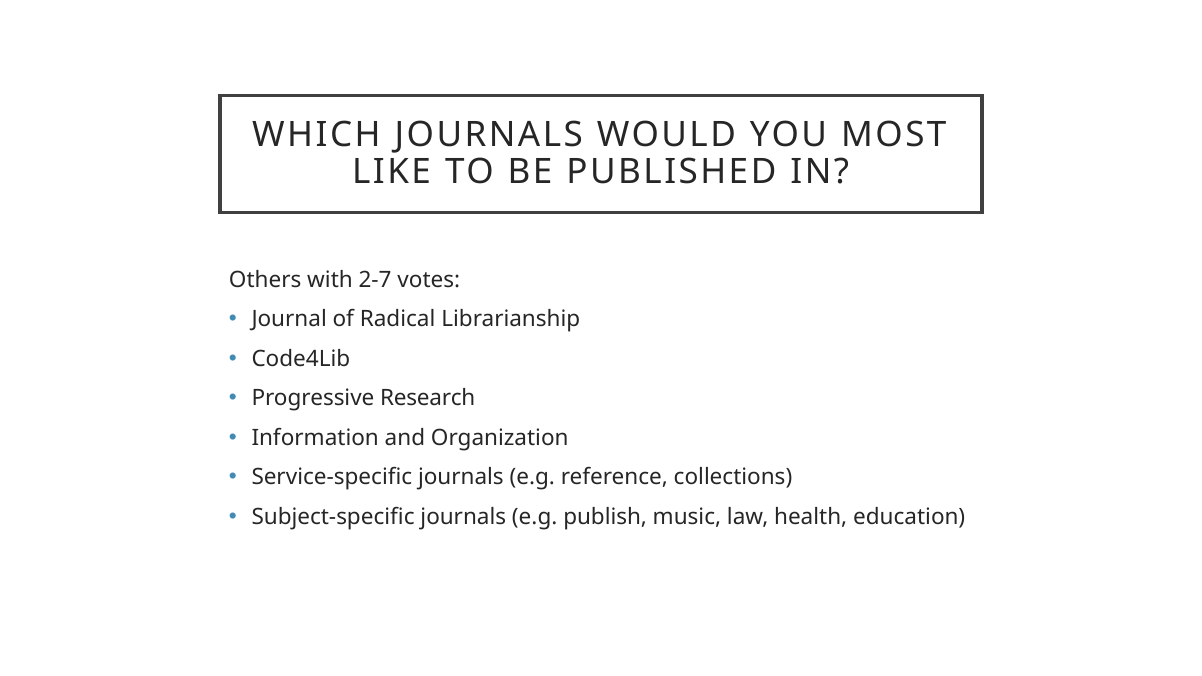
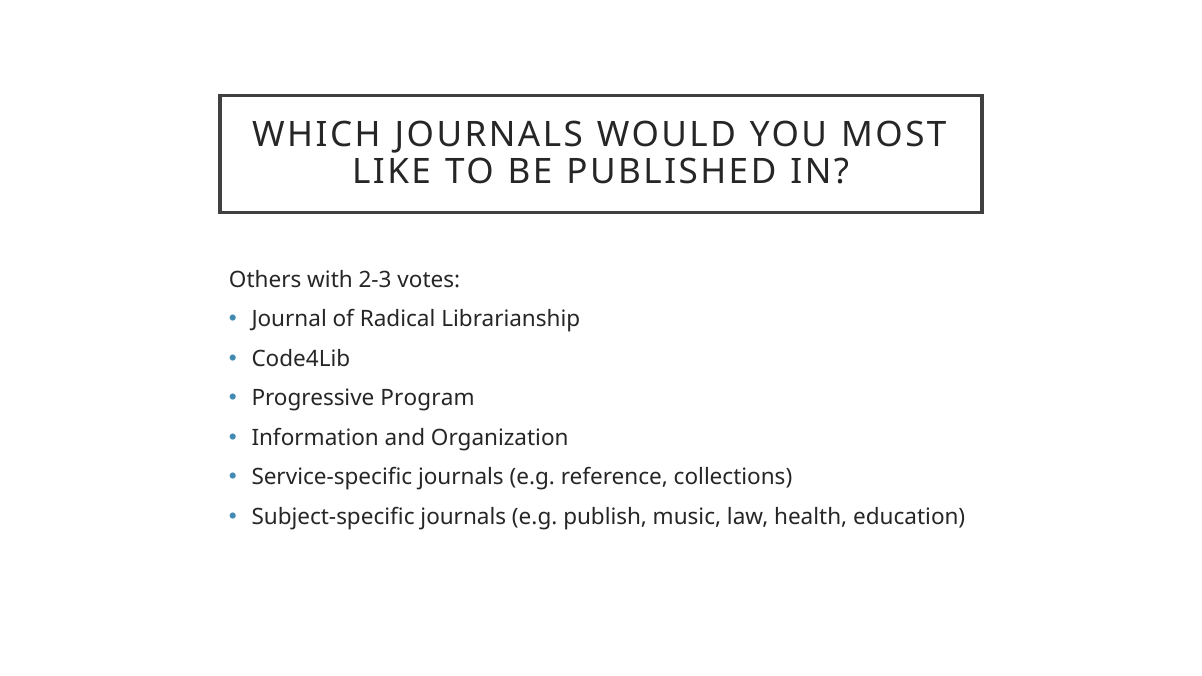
2-7: 2-7 -> 2-3 (375, 280)
Research: Research -> Program (428, 398)
